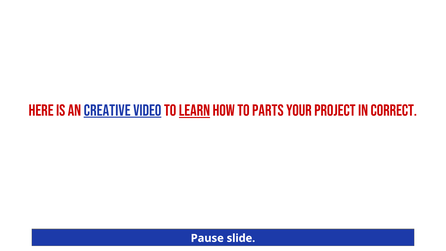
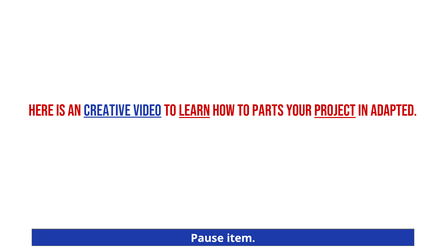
project underline: none -> present (335, 110)
Correct: Correct -> Adapted (394, 110)
slide: slide -> item (241, 238)
